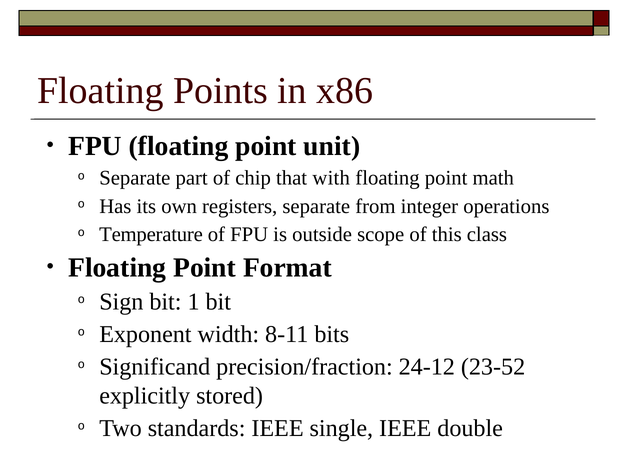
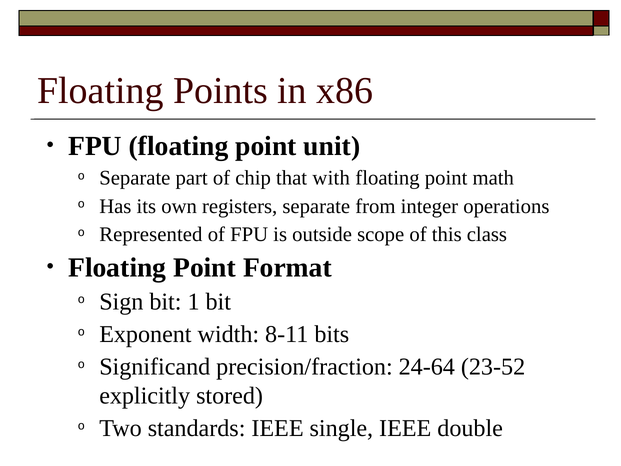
Temperature: Temperature -> Represented (151, 234)
24-12: 24-12 -> 24-64 (427, 366)
